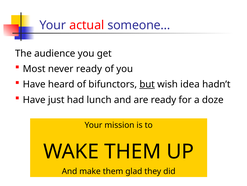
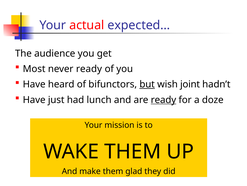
someone…: someone… -> expected… (139, 25)
idea: idea -> joint (190, 84)
ready underline: none -> present (163, 99)
